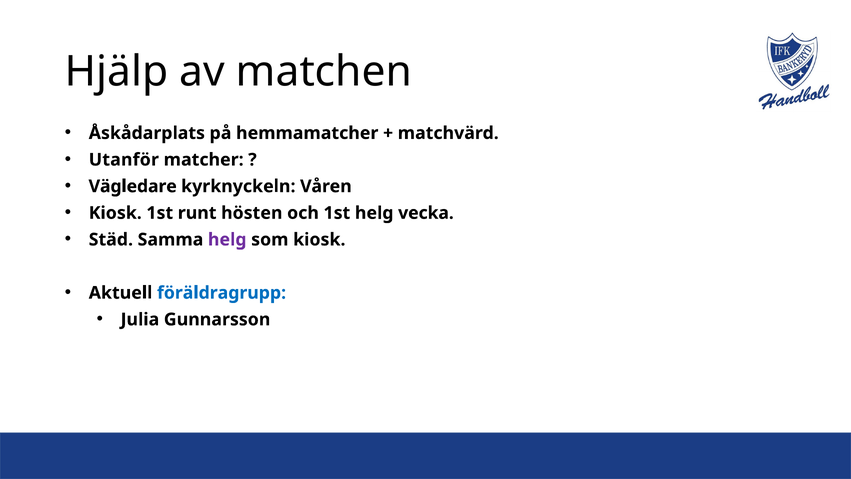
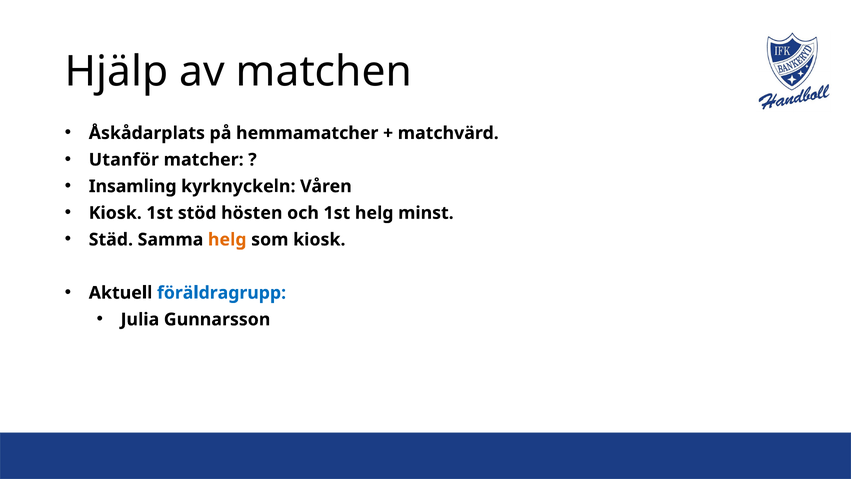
Vägledare: Vägledare -> Insamling (133, 186)
runt: runt -> stöd (197, 213)
vecka: vecka -> minst (426, 213)
helg colour: purple -> orange (227, 239)
